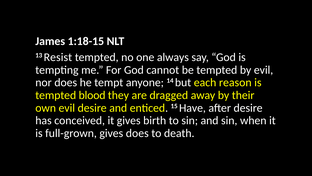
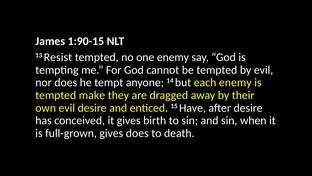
1:18-15: 1:18-15 -> 1:90-15 (86, 41)
one always: always -> enemy (173, 57)
each reason: reason -> enemy (235, 82)
blood: blood -> make (92, 95)
